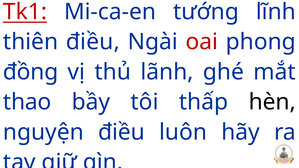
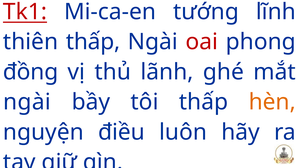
thiên điều: điều -> thấp (93, 42)
thao: thao -> ngài (27, 102)
hèn colour: black -> orange (272, 102)
